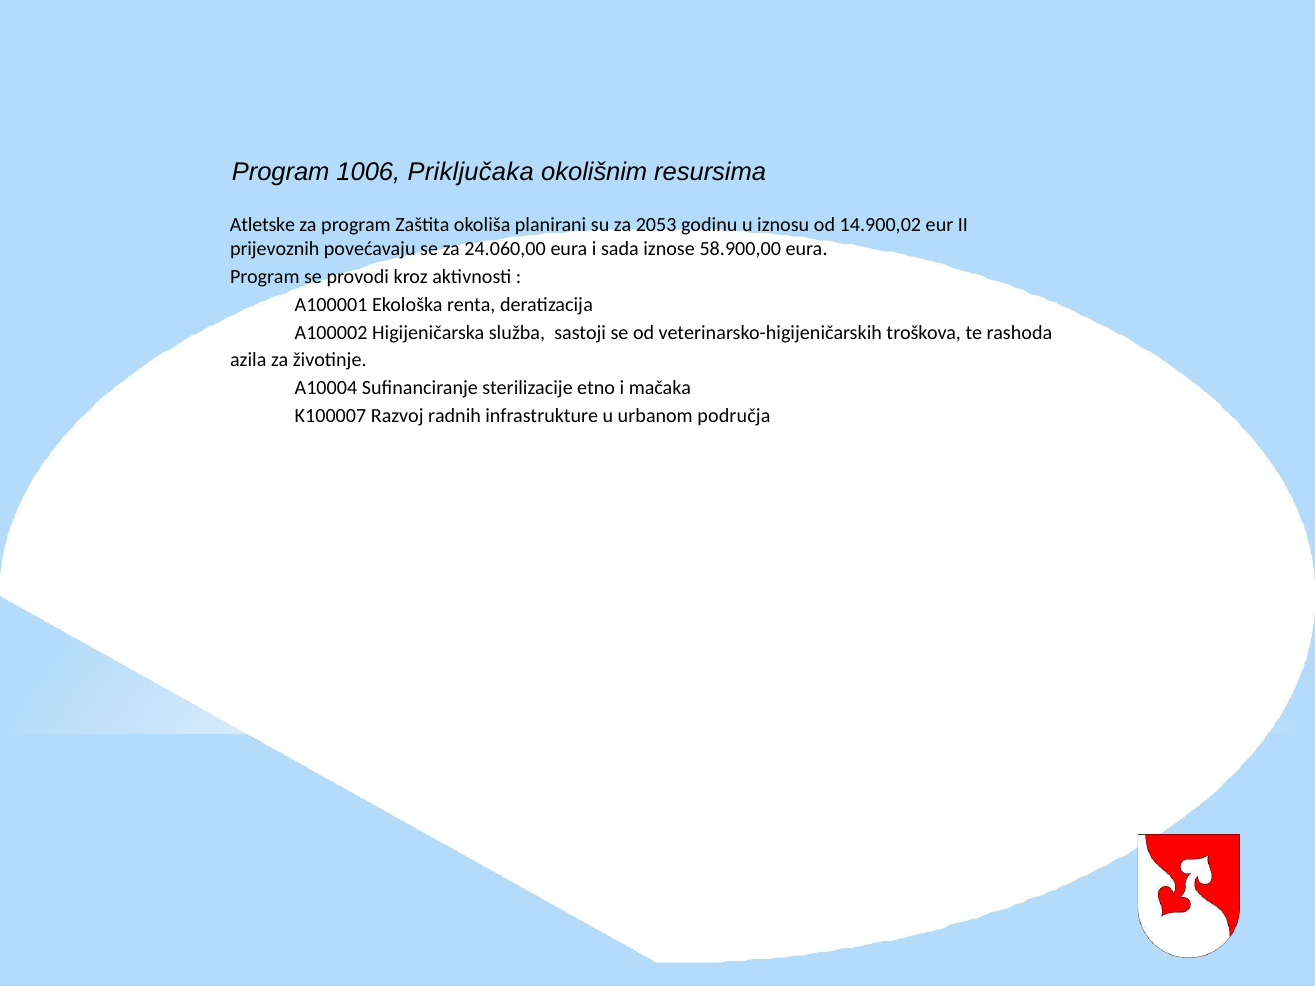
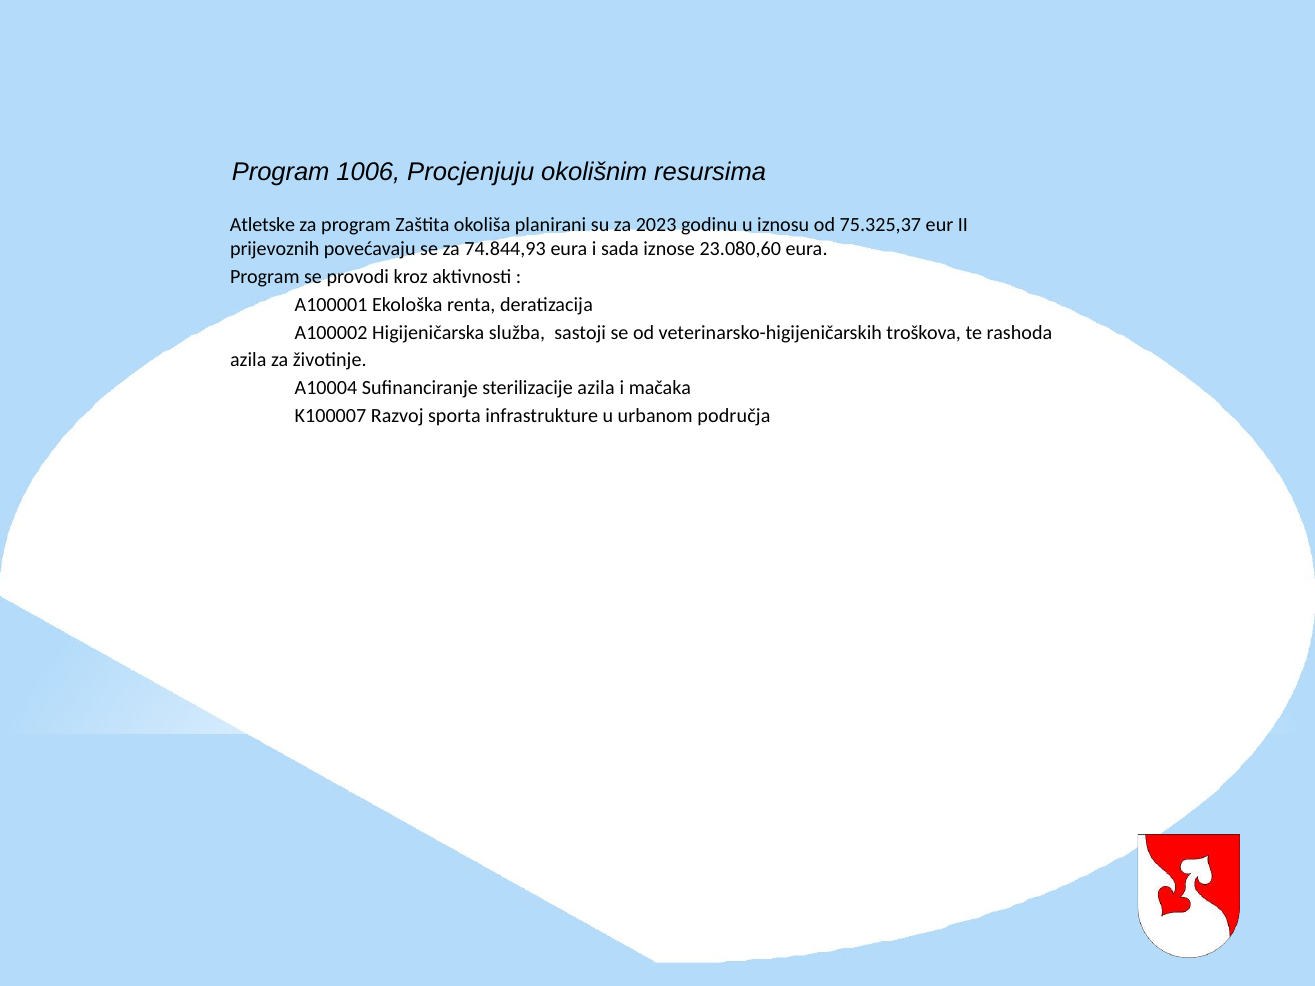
Priključaka: Priključaka -> Procjenjuju (471, 172)
2053: 2053 -> 2023 (656, 225)
14.900,02: 14.900,02 -> 75.325,37 (880, 225)
24.060,00: 24.060,00 -> 74.844,93 (505, 249)
58.900,00: 58.900,00 -> 23.080,60 (740, 249)
sterilizacije etno: etno -> azila (596, 388)
radnih: radnih -> sporta (454, 416)
